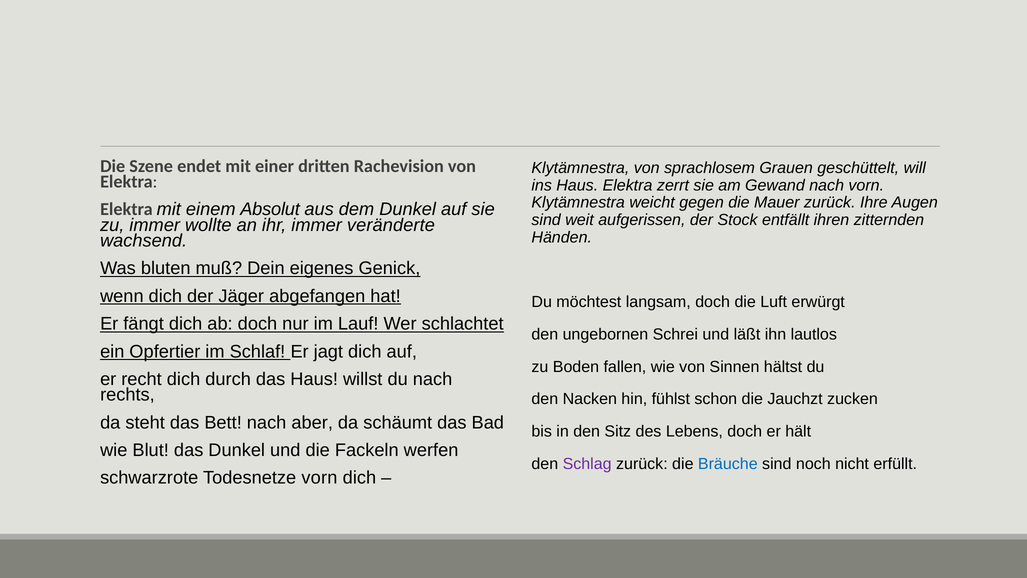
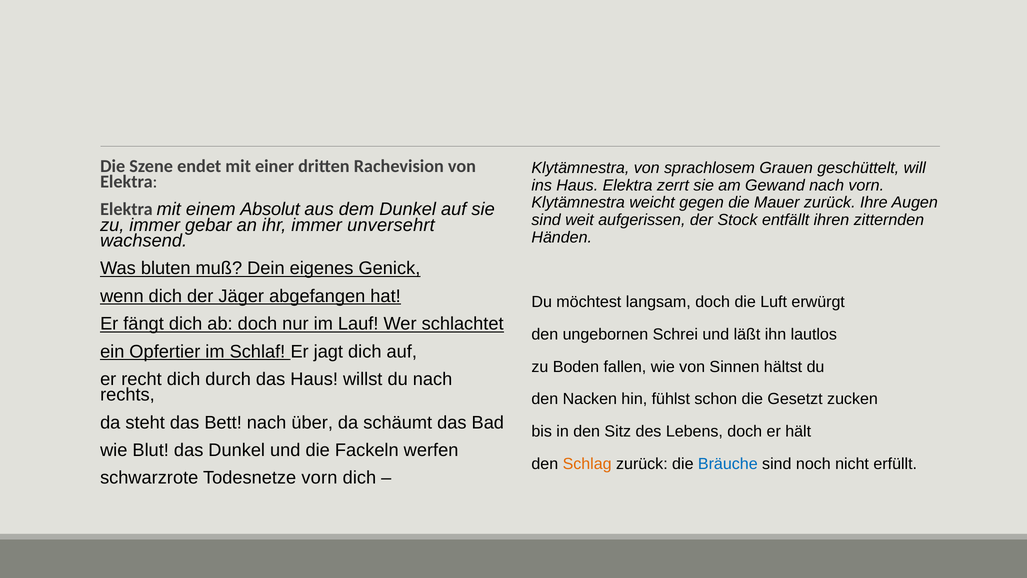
wollte: wollte -> gebar (208, 225)
veränderte: veränderte -> unversehrt (391, 225)
Jauchzt: Jauchzt -> Gesetzt (795, 399)
aber: aber -> über (312, 422)
Schlag colour: purple -> orange (587, 464)
